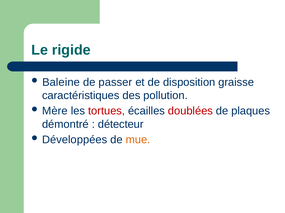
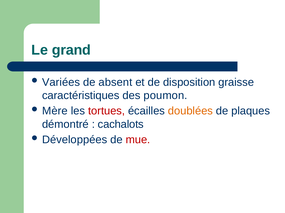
rigide: rigide -> grand (71, 50)
Baleine: Baleine -> Variées (61, 82)
passer: passer -> absent (115, 82)
pollution: pollution -> poumon (165, 96)
doublées colour: red -> orange (190, 111)
détecteur: détecteur -> cachalots (121, 125)
mue colour: orange -> red (138, 140)
